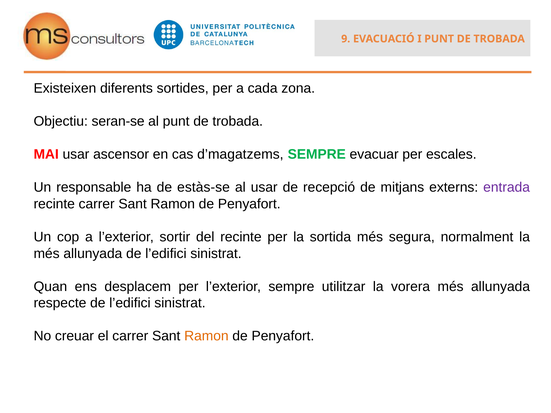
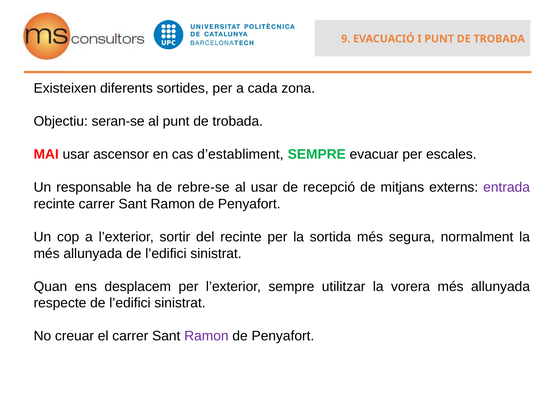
d’magatzems: d’magatzems -> d’establiment (240, 154)
estàs-se: estàs-se -> rebre-se (203, 188)
Ramon colour: orange -> purple (206, 336)
